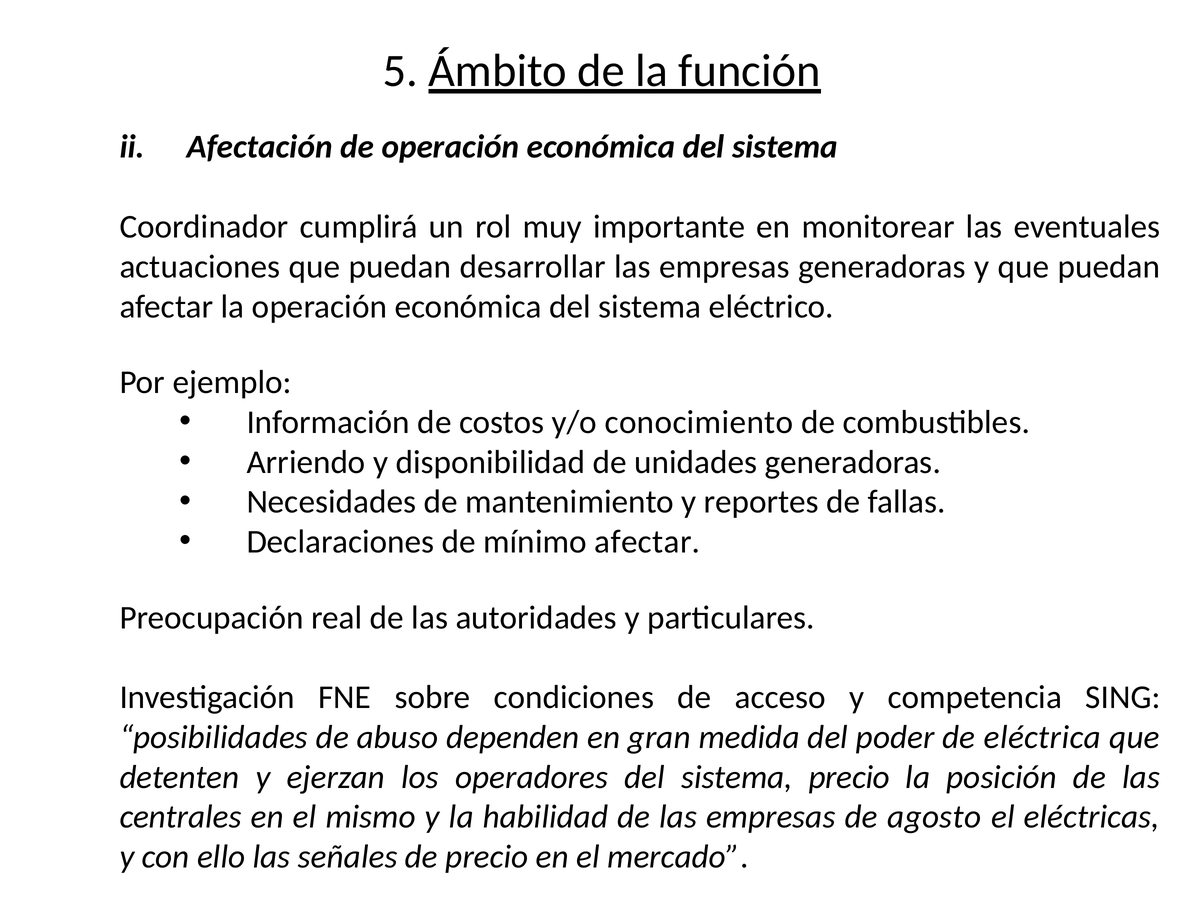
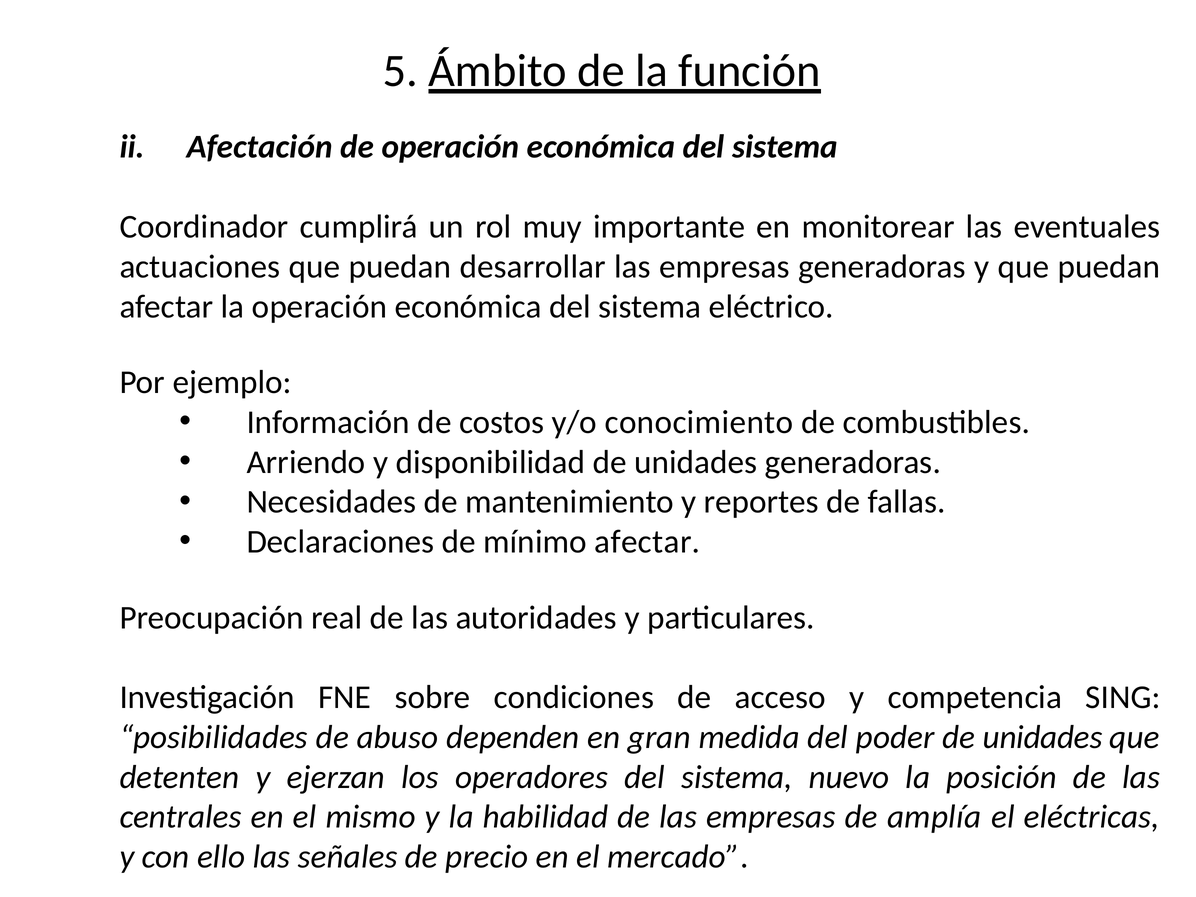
poder de eléctrica: eléctrica -> unidades (1043, 737)
sistema precio: precio -> nuevo (849, 777)
agosto: agosto -> amplía (934, 817)
